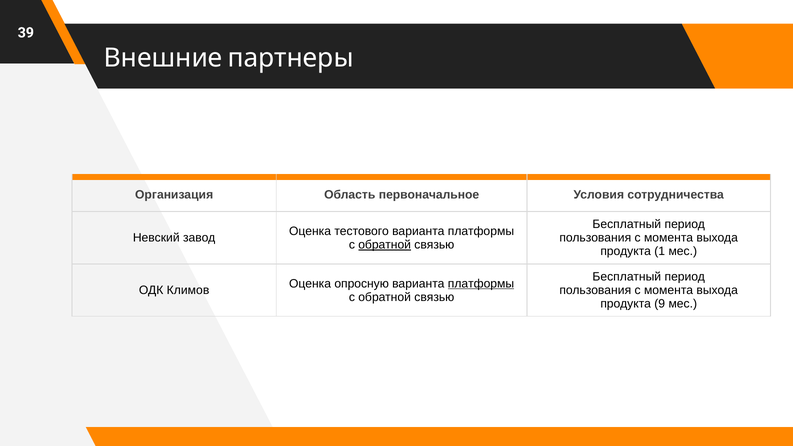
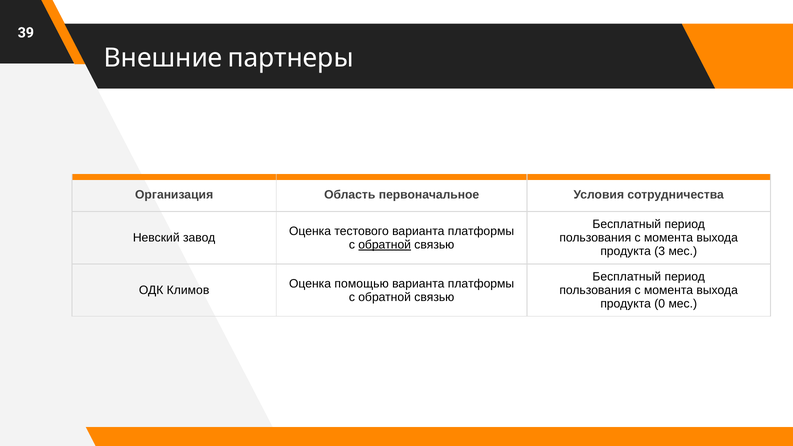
1: 1 -> 3 (660, 251)
опросную: опросную -> помощью (362, 284)
платформы underline: present -> none (481, 284)
9: 9 -> 0 (660, 304)
